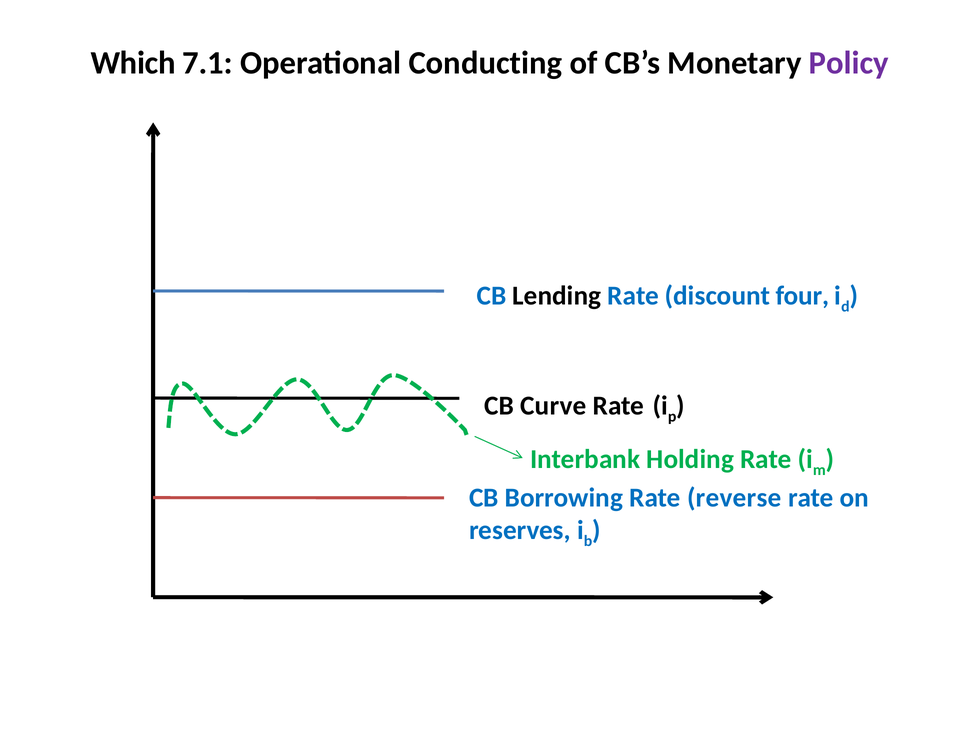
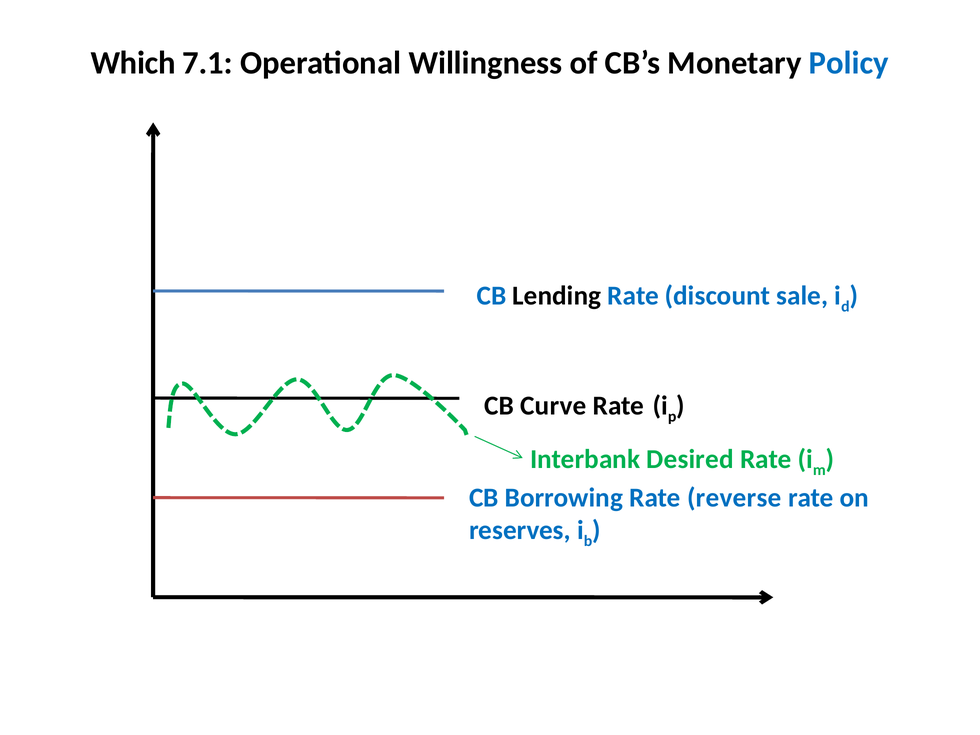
Conducting: Conducting -> Willingness (485, 63)
Policy colour: purple -> blue (849, 63)
four: four -> sale (802, 296)
Holding: Holding -> Desired (690, 459)
